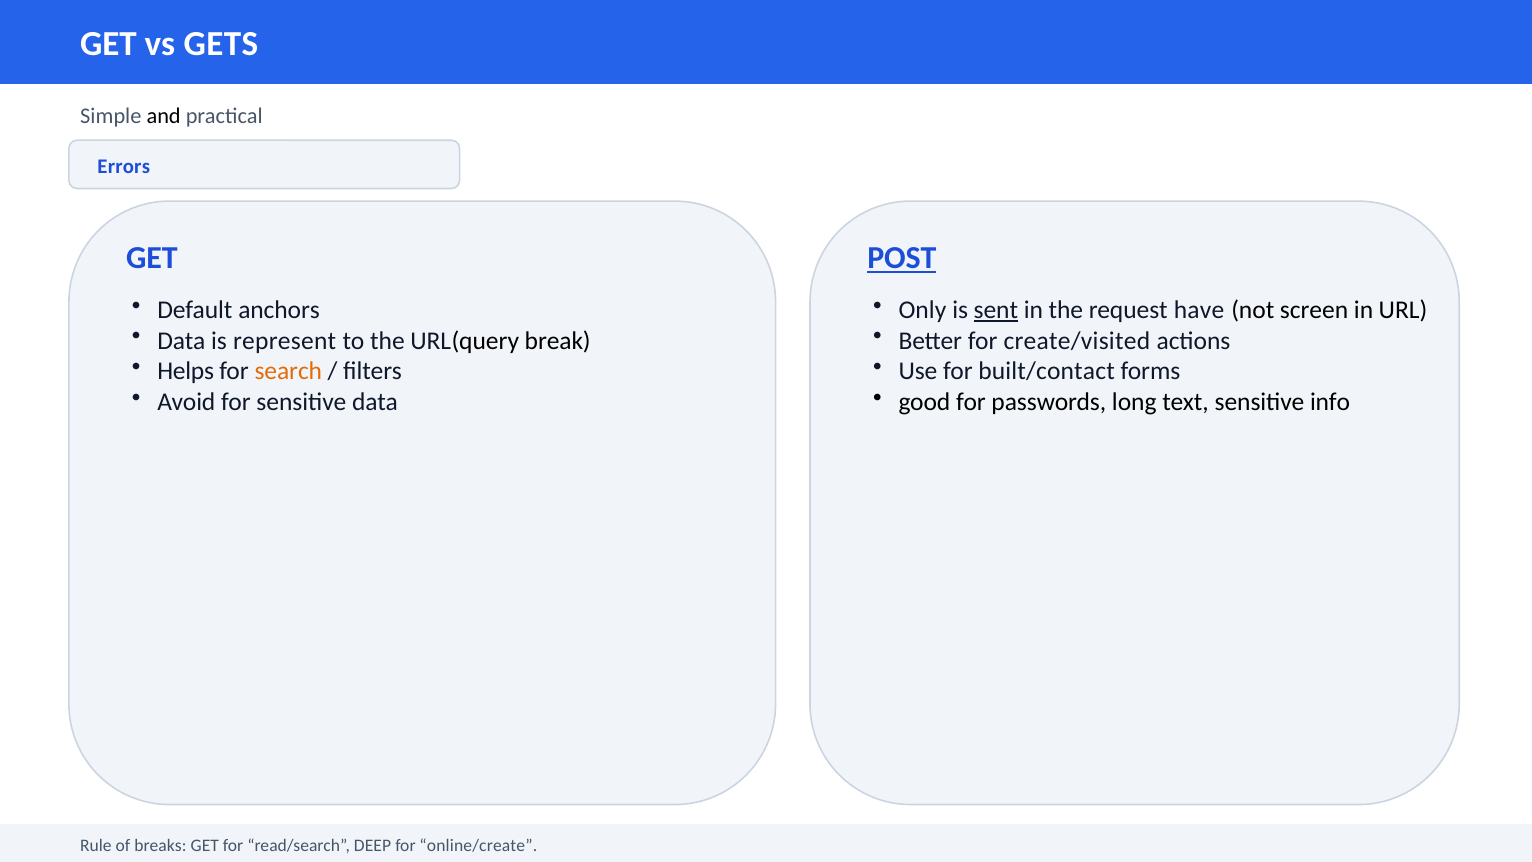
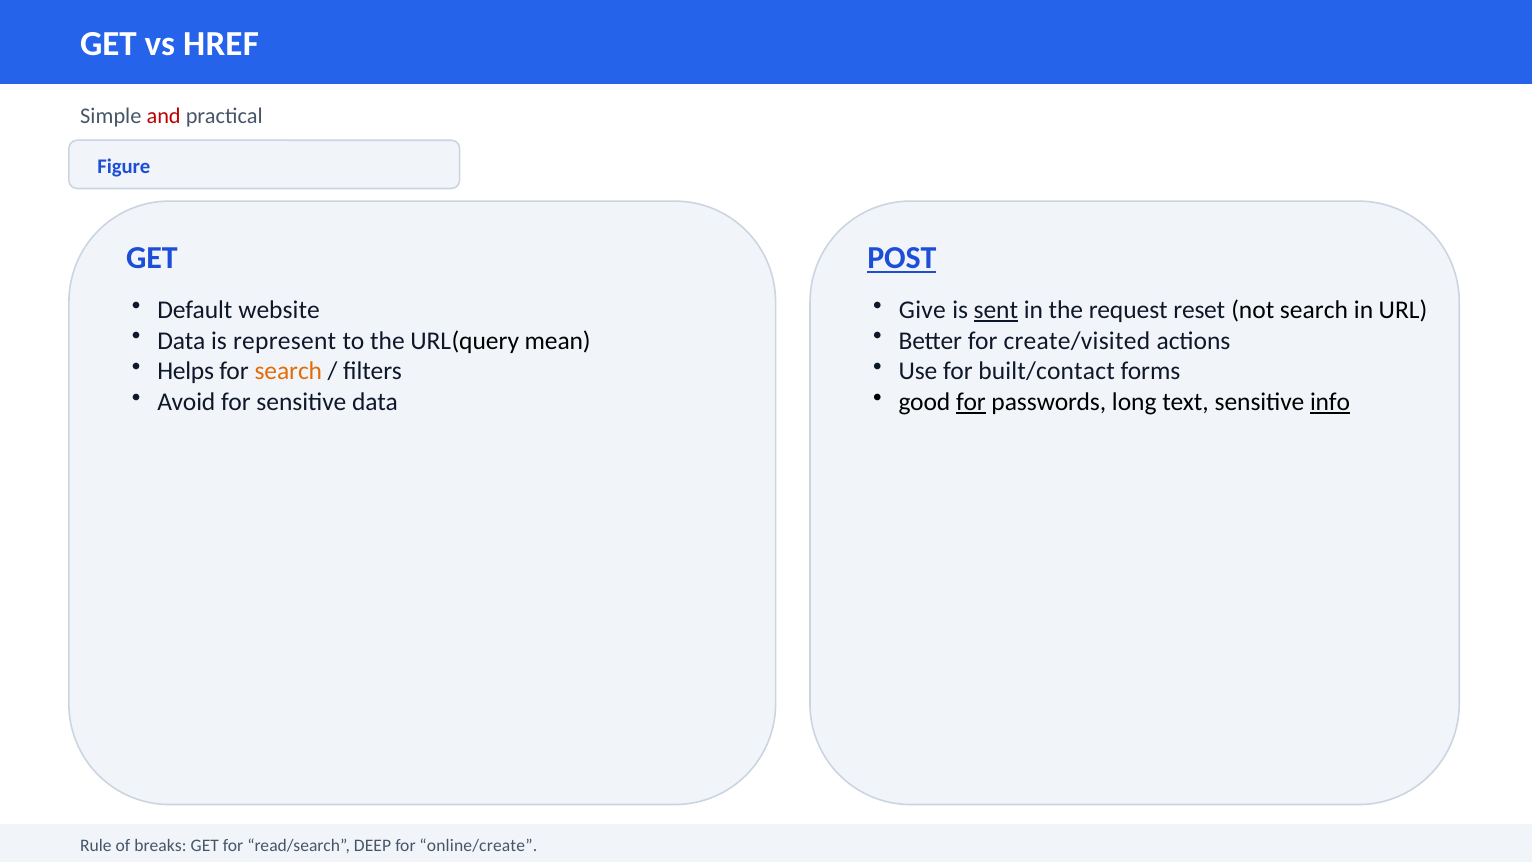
GETS: GETS -> HREF (221, 44)
and colour: black -> red (164, 116)
Errors: Errors -> Figure (124, 167)
anchors: anchors -> website (279, 310)
Only: Only -> Give (922, 310)
have: have -> reset (1199, 310)
not screen: screen -> search (1314, 310)
break: break -> mean (558, 341)
for underline: none -> present (971, 402)
info underline: none -> present (1330, 402)
